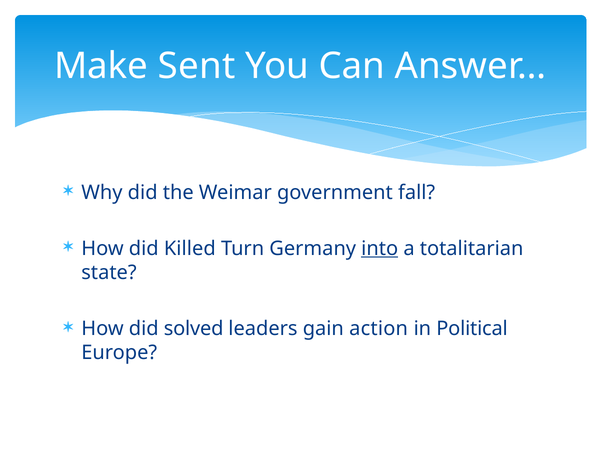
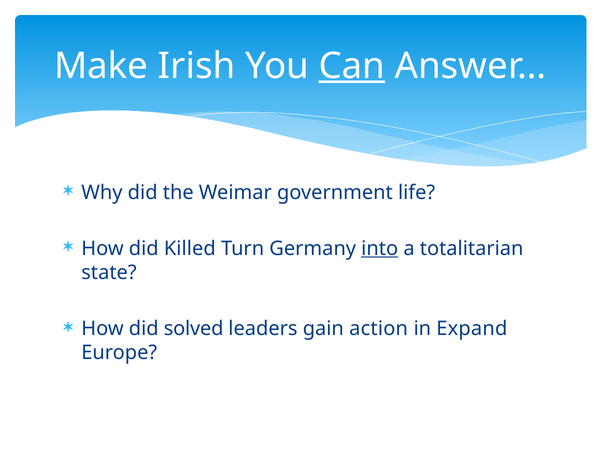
Sent: Sent -> Irish (197, 66)
Can underline: none -> present (352, 66)
fall: fall -> life (417, 192)
Political: Political -> Expand (472, 328)
